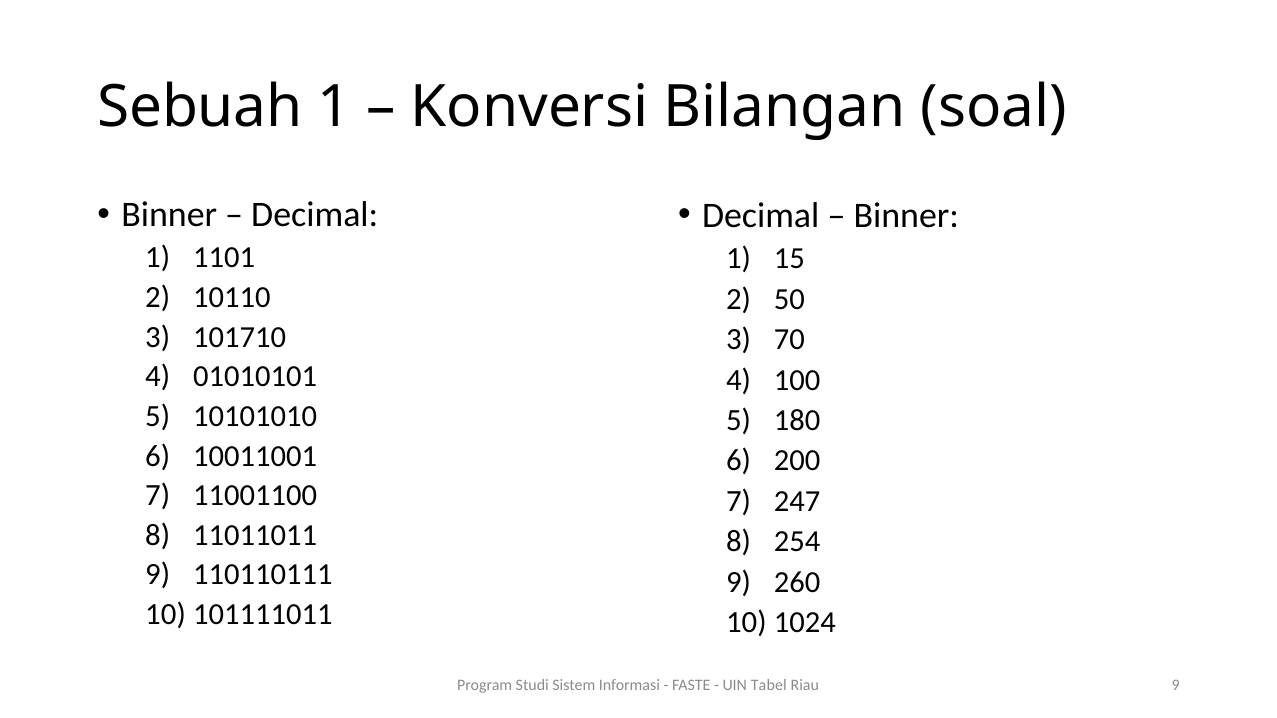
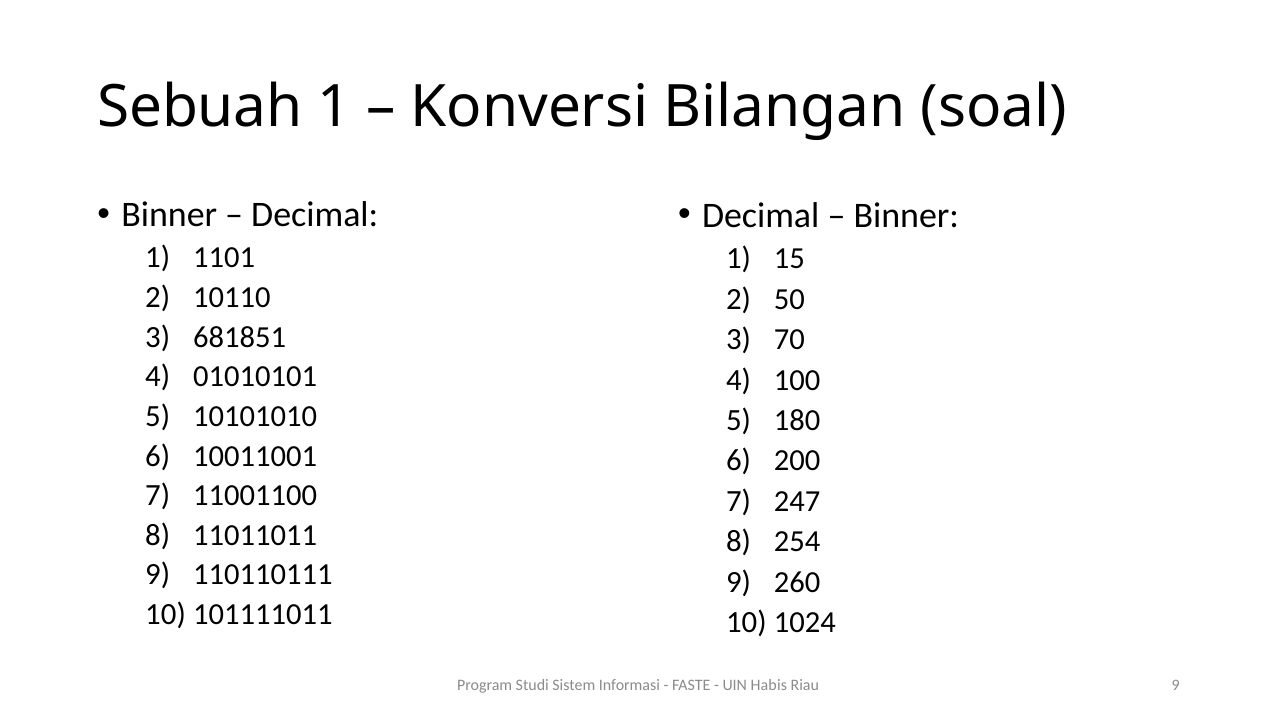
101710: 101710 -> 681851 (240, 337)
Tabel: Tabel -> Habis (769, 686)
